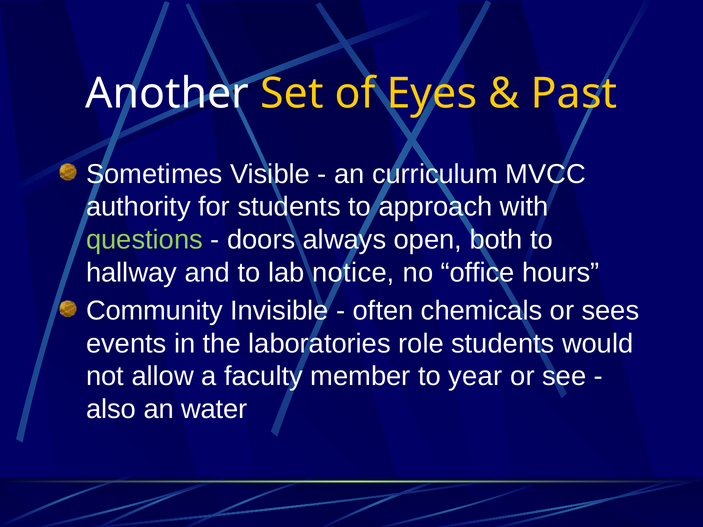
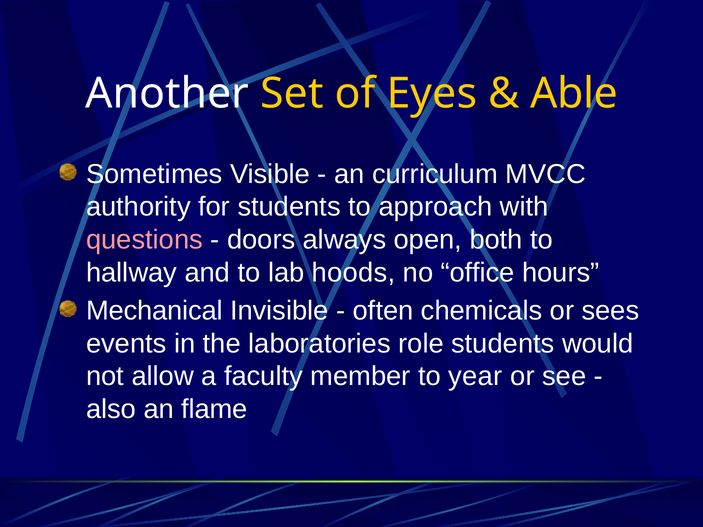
Past: Past -> Able (574, 94)
questions colour: light green -> pink (145, 240)
notice: notice -> hoods (354, 273)
Community: Community -> Mechanical (154, 311)
water: water -> flame (214, 409)
